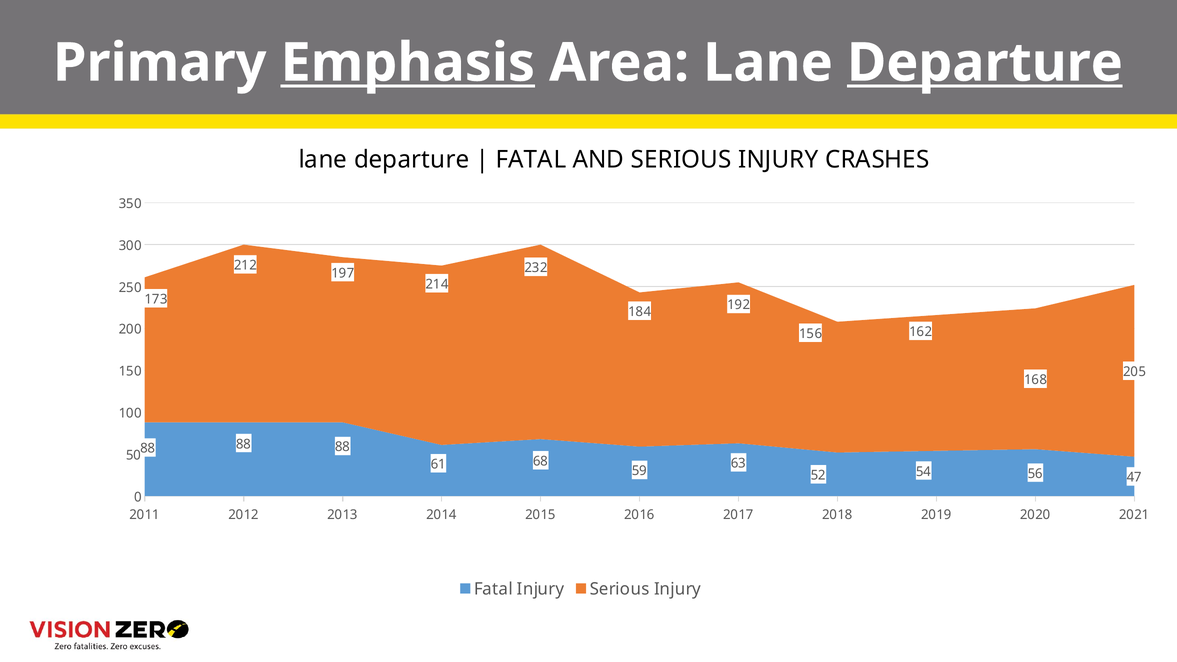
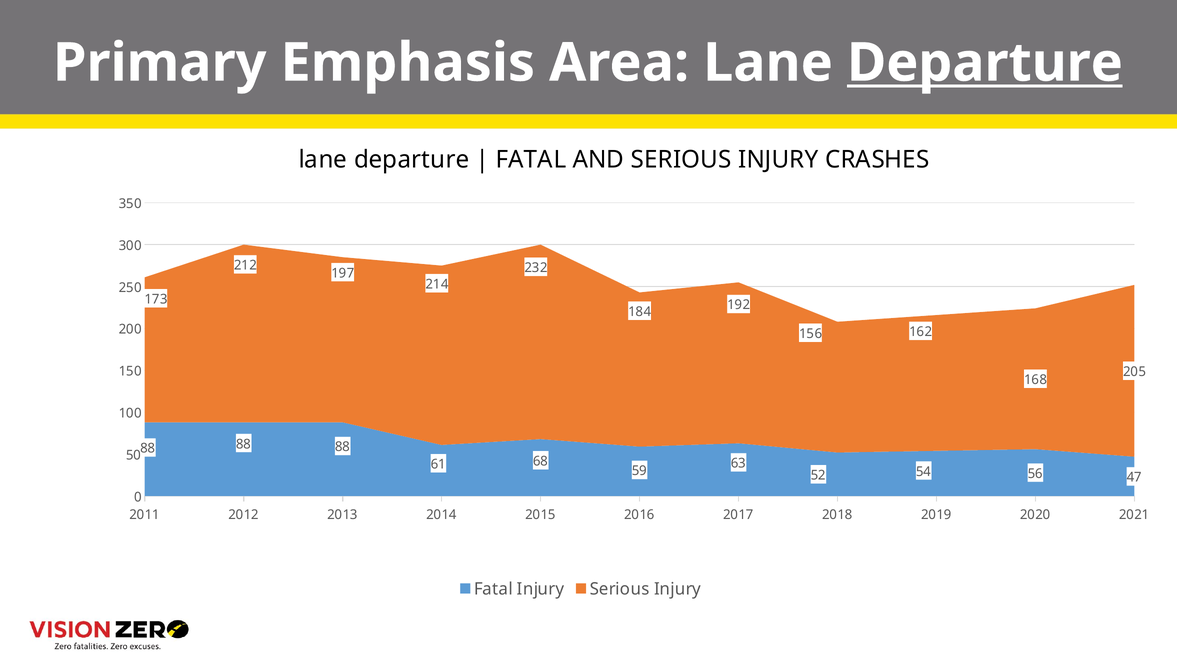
Emphasis underline: present -> none (408, 63)
